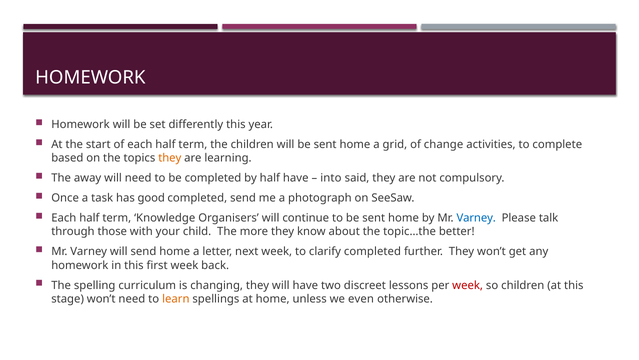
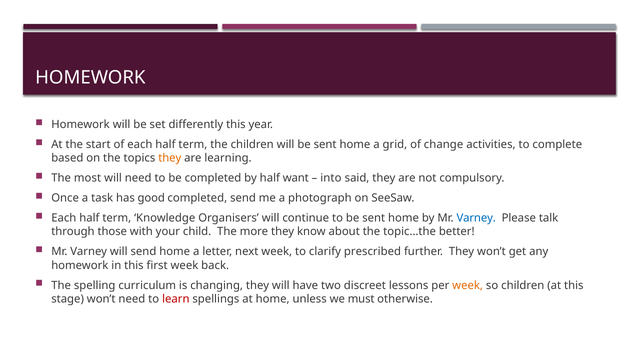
away: away -> most (88, 178)
half have: have -> want (296, 178)
clarify completed: completed -> prescribed (372, 251)
week colour: red -> orange (468, 285)
learn colour: orange -> red (176, 298)
even: even -> must (361, 298)
